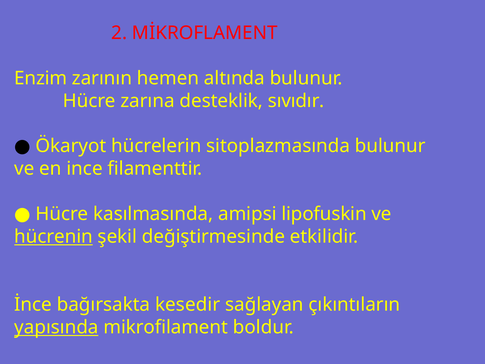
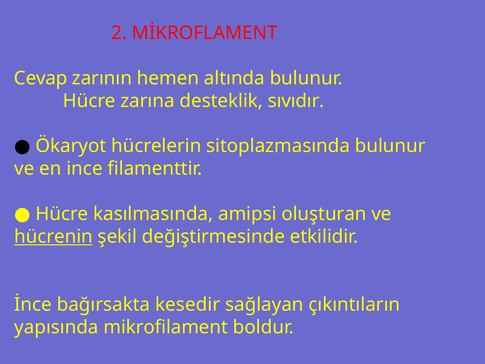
Enzim: Enzim -> Cevap (41, 78)
lipofuskin: lipofuskin -> oluşturan (324, 214)
yapısında underline: present -> none (56, 327)
